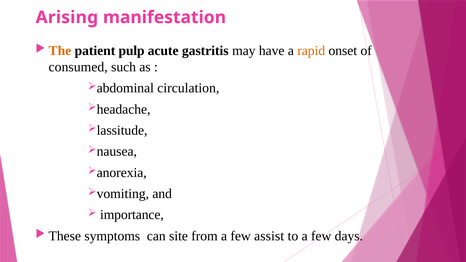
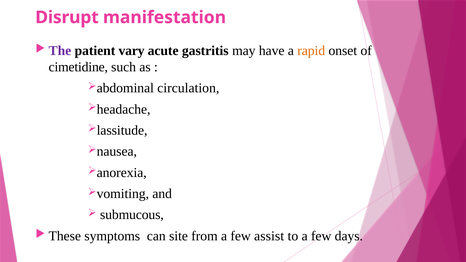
Arising: Arising -> Disrupt (67, 17)
The colour: orange -> purple (60, 51)
pulp: pulp -> vary (132, 51)
consumed: consumed -> cimetidine (78, 67)
importance: importance -> submucous (132, 215)
